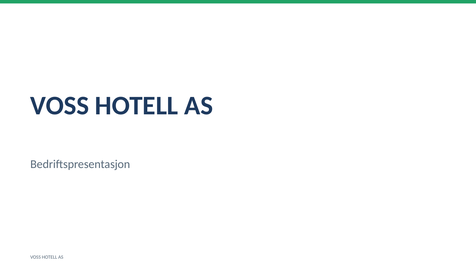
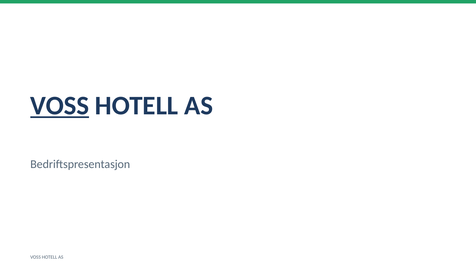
VOSS underline: none -> present (60, 106)
